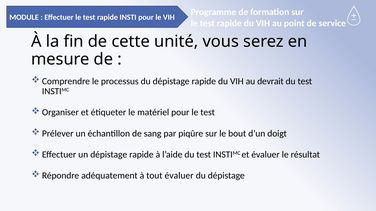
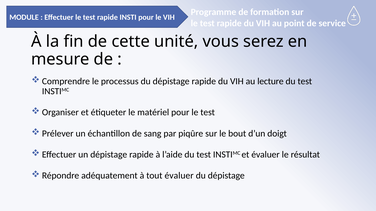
devrait: devrait -> lecture (270, 81)
